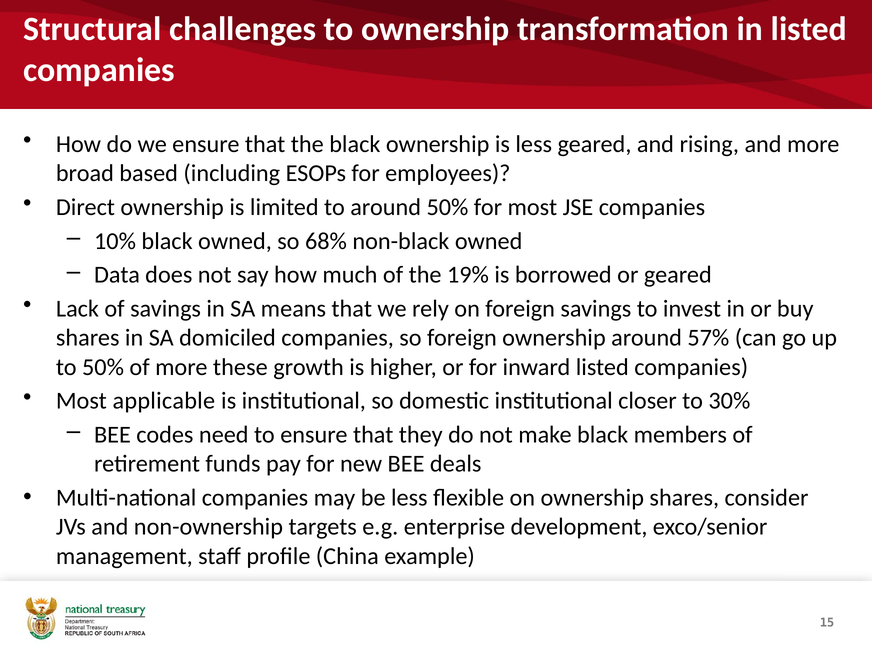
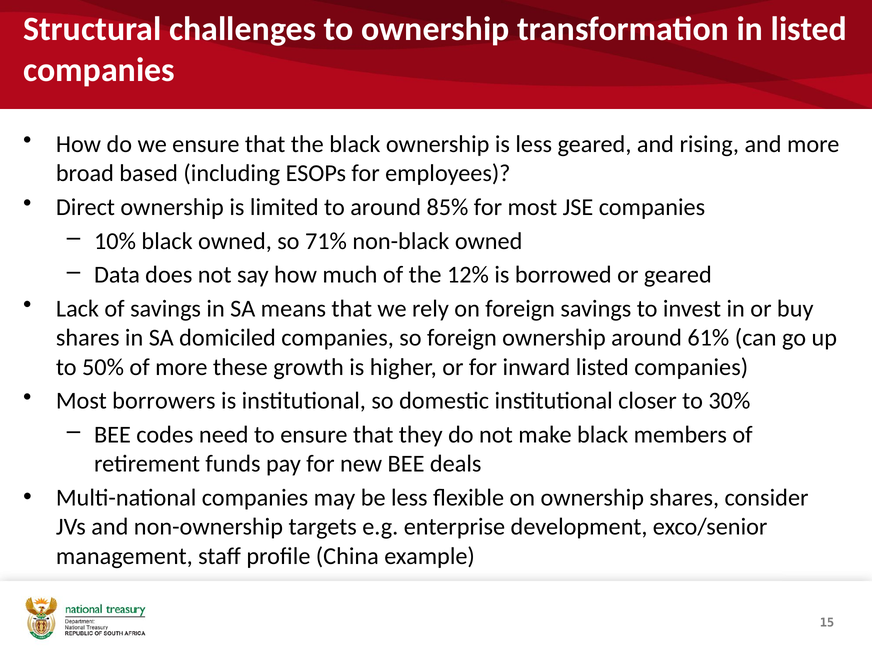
around 50%: 50% -> 85% (447, 207)
68%: 68% -> 71% (326, 241)
19%: 19% -> 12% (468, 275)
57%: 57% -> 61% (708, 338)
applicable: applicable -> borrowers (164, 401)
